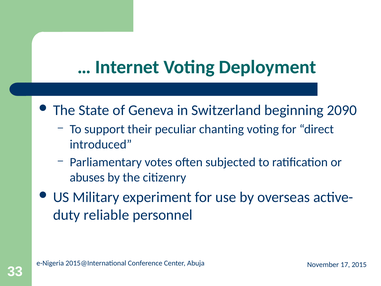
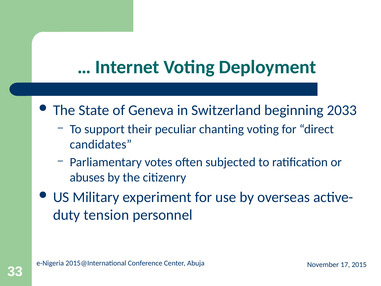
2090: 2090 -> 2033 (342, 110)
introduced: introduced -> candidates (101, 144)
reliable: reliable -> tension (106, 215)
